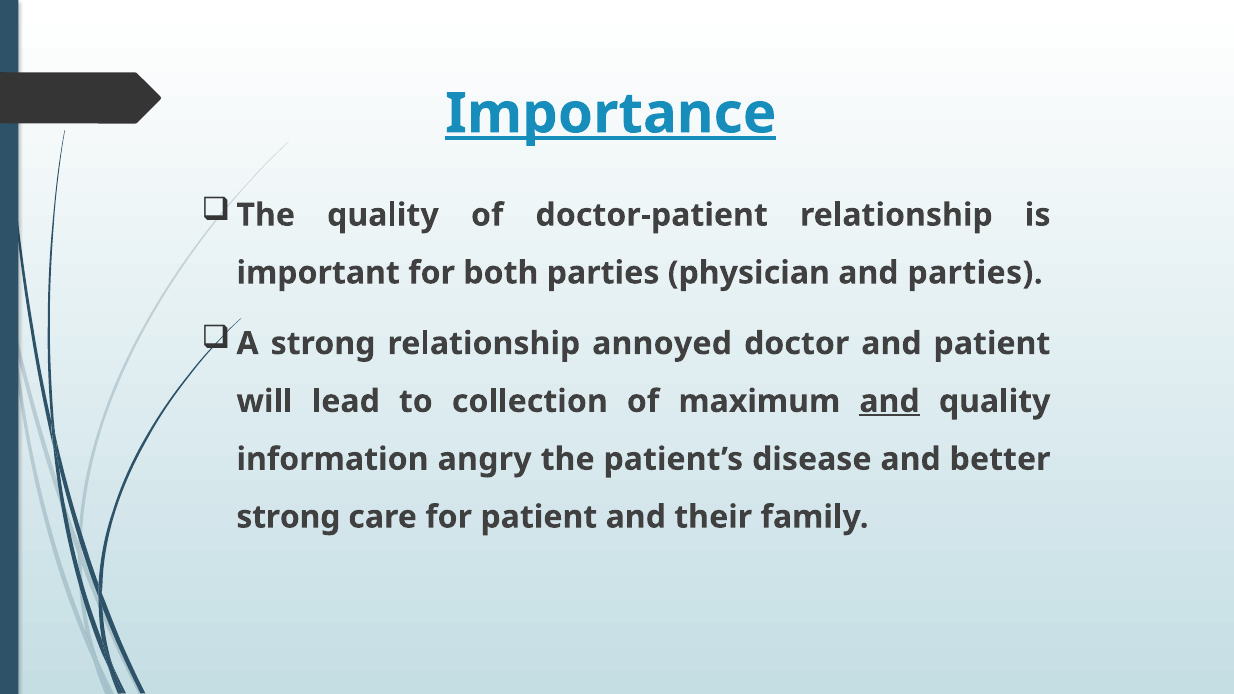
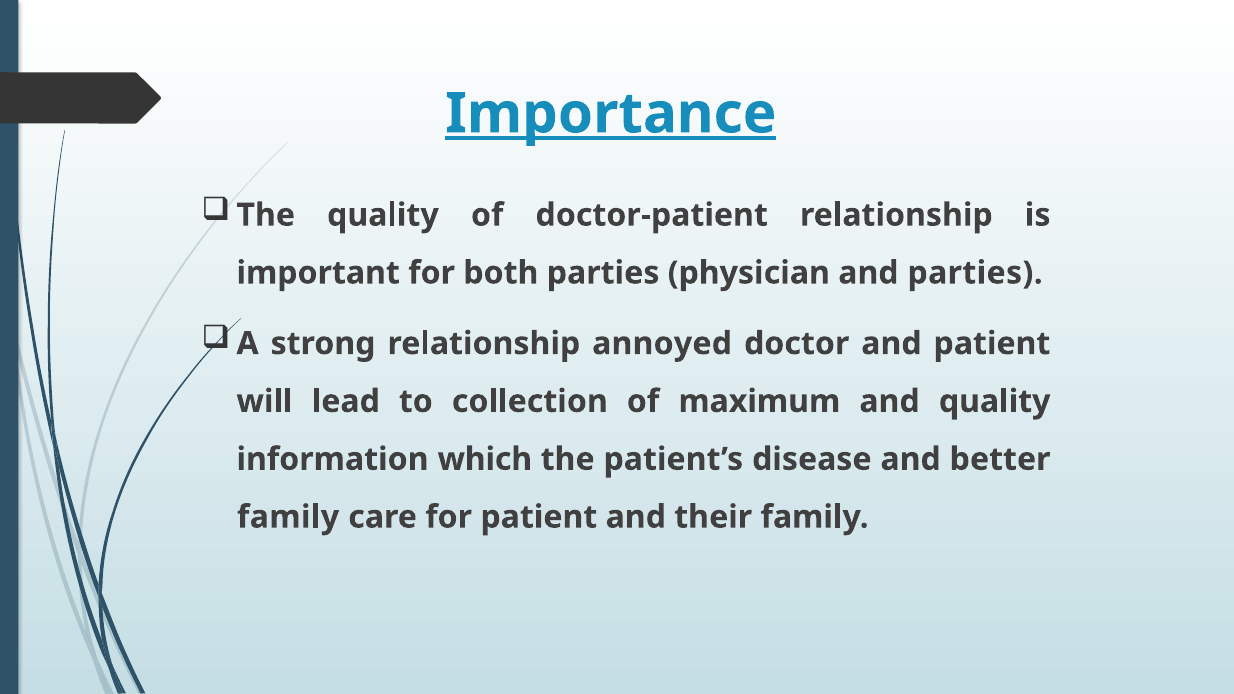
and underline: present -> none (890, 401)
angry: angry -> which (485, 459)
strong: strong -> family (288, 517)
